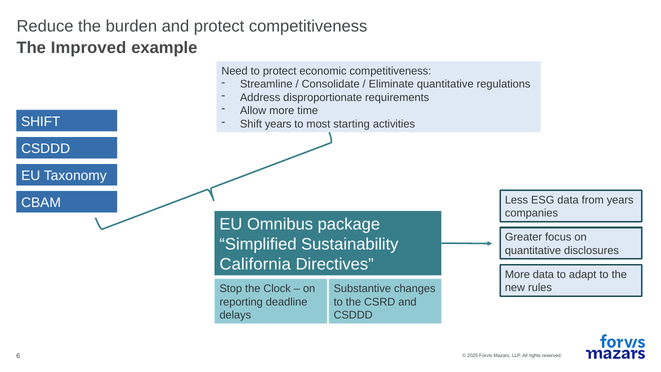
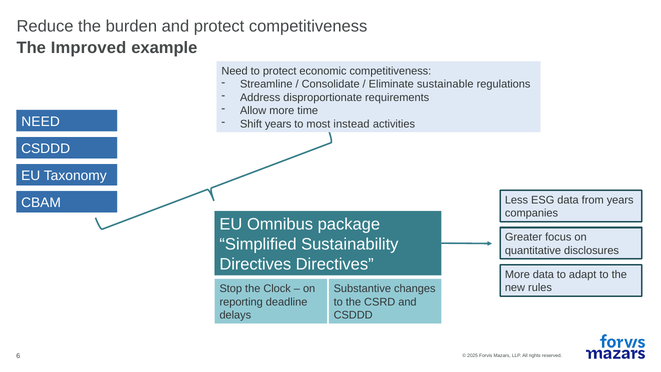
Eliminate quantitative: quantitative -> sustainable (445, 84)
SHIFT: SHIFT -> NEED (41, 121)
starting: starting -> instead (352, 124)
California: California -> Directives (255, 264)
